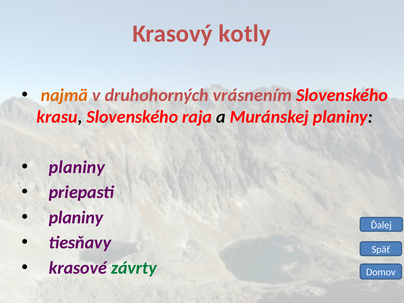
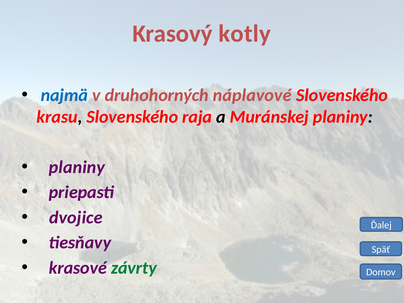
najmä colour: orange -> blue (64, 95)
vrásnením: vrásnením -> náplavové (252, 95)
planiny: planiny -> dvojice (76, 217)
